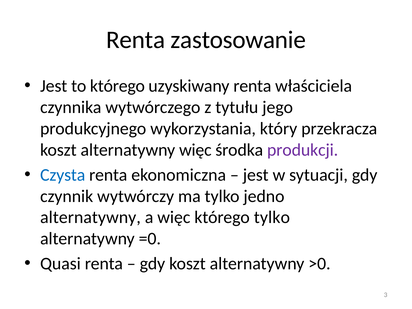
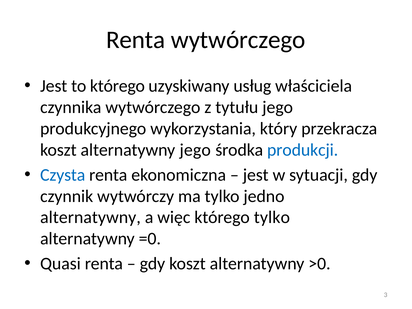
Renta zastosowanie: zastosowanie -> wytwórczego (238, 40)
uzyskiwany renta: renta -> usług (252, 86)
alternatywny więc: więc -> jego (195, 150)
produkcji colour: purple -> blue (303, 150)
